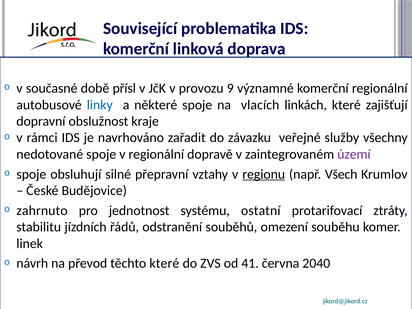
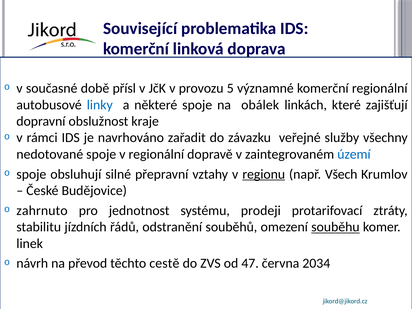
9: 9 -> 5 (230, 88)
vlacích: vlacích -> obálek (260, 105)
území colour: purple -> blue (354, 154)
ostatní: ostatní -> prodeji (261, 211)
souběhu underline: none -> present (335, 227)
těchto které: které -> cestě (164, 263)
41: 41 -> 47 (250, 263)
2040: 2040 -> 2034 (316, 263)
